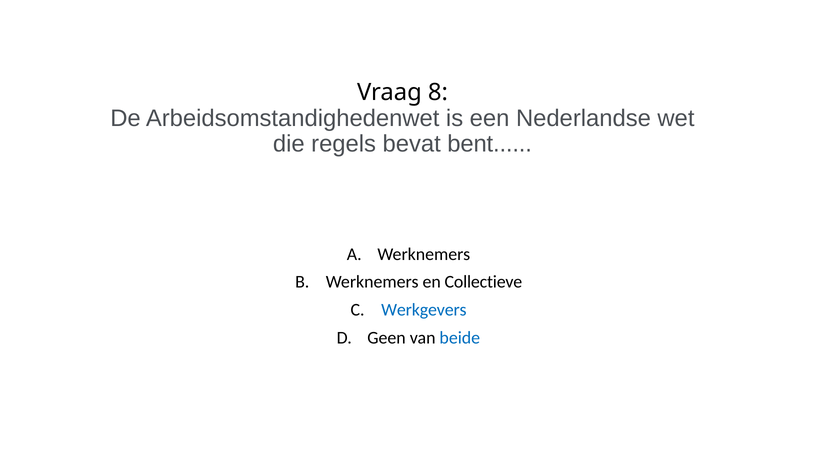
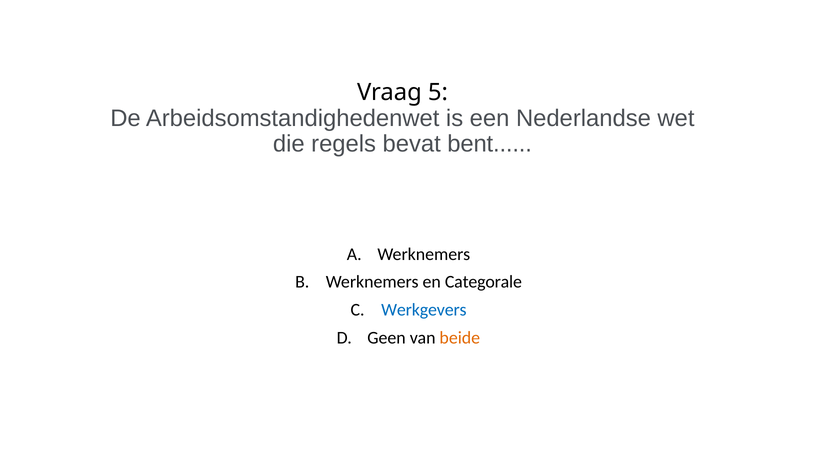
8: 8 -> 5 (438, 93)
Collectieve: Collectieve -> Categorale (483, 282)
beide colour: blue -> orange (460, 337)
